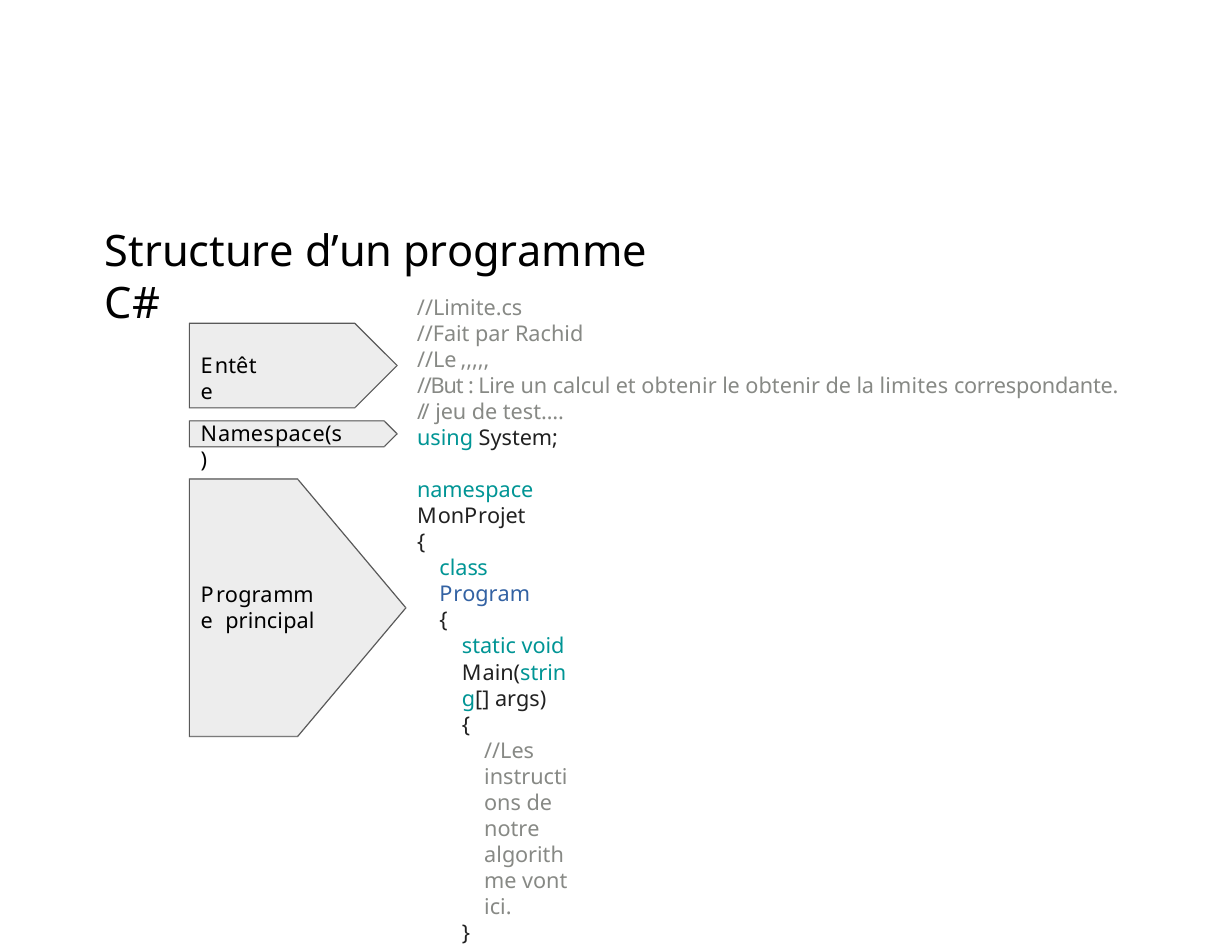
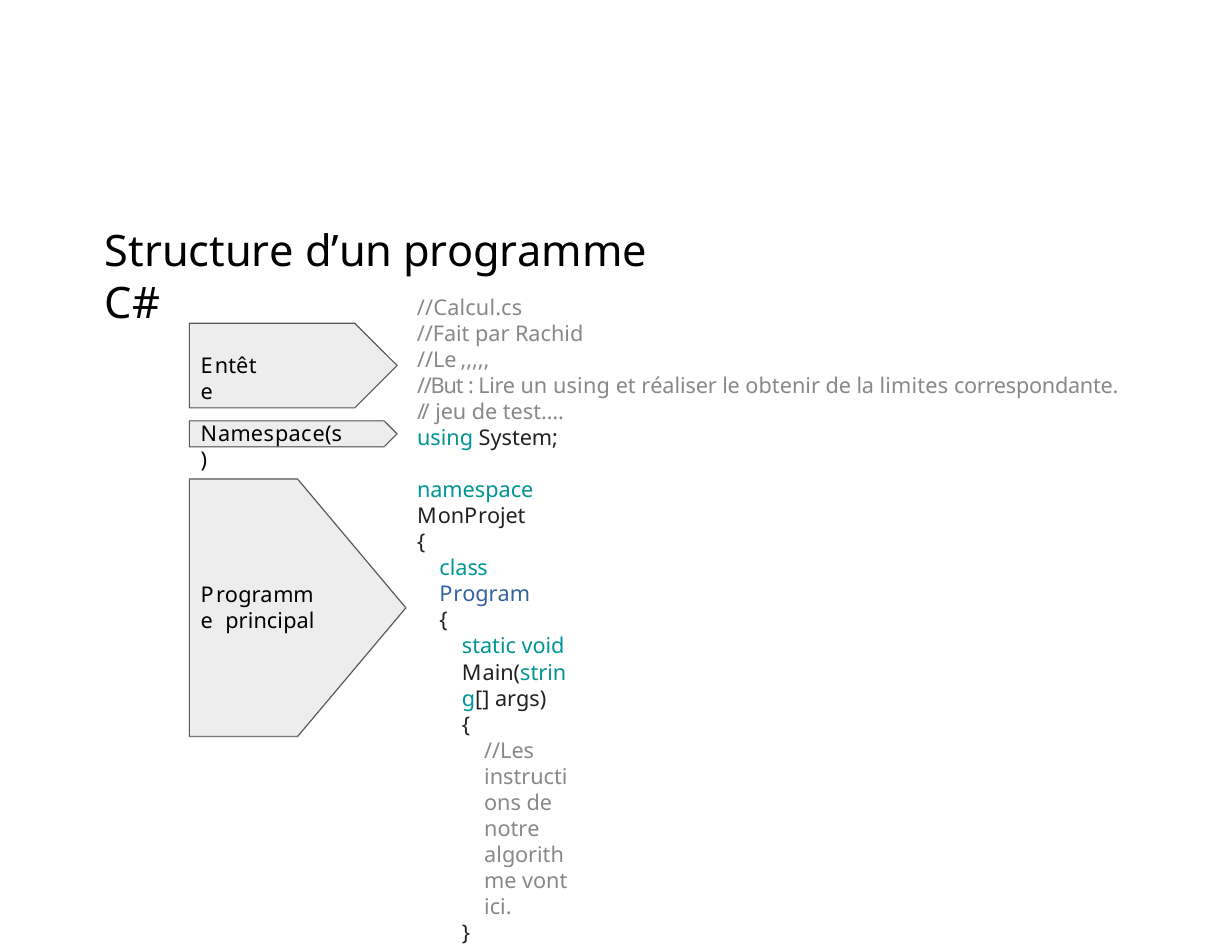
//Limite.cs: //Limite.cs -> //Calcul.cs (470, 309)
un calcul: calcul -> using (582, 387)
et obtenir: obtenir -> réaliser (679, 387)
